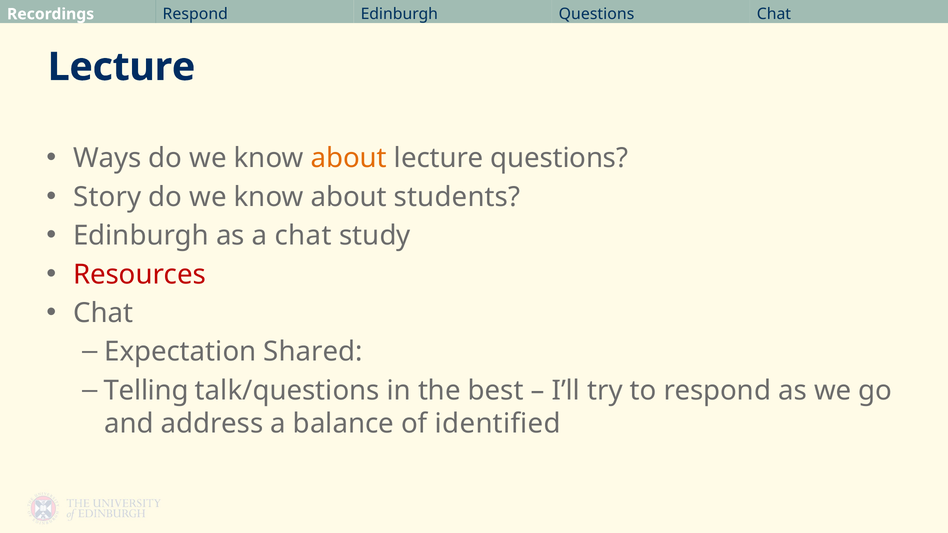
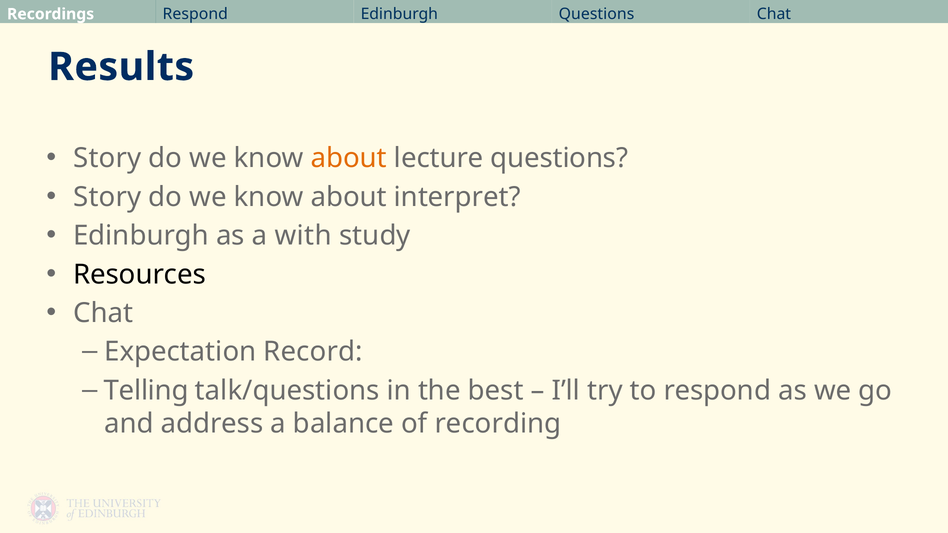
Lecture: Lecture -> Results (121, 67)
Ways: Ways -> Story (107, 158)
students: students -> interpret (457, 197)
a chat: chat -> with (303, 236)
Resources colour: red -> black (140, 275)
Shared: Shared -> Record (313, 352)
identified: identified -> recording (498, 424)
